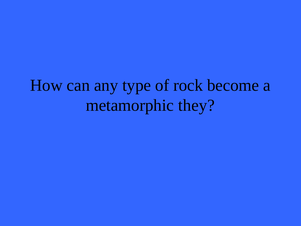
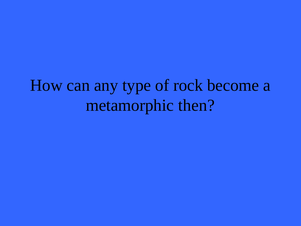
they: they -> then (196, 105)
